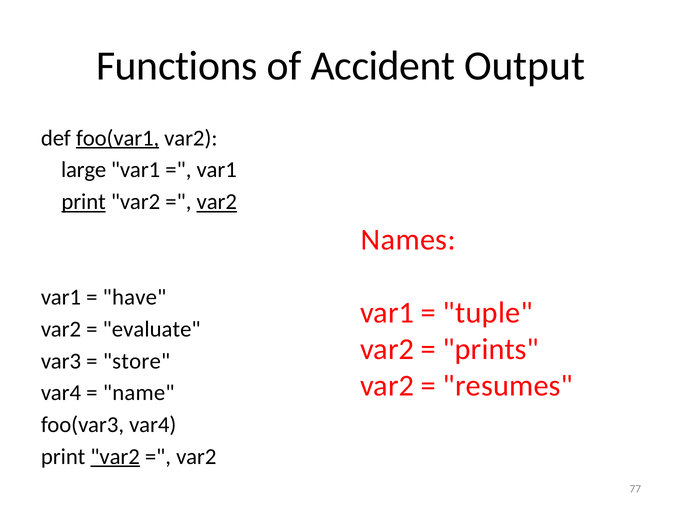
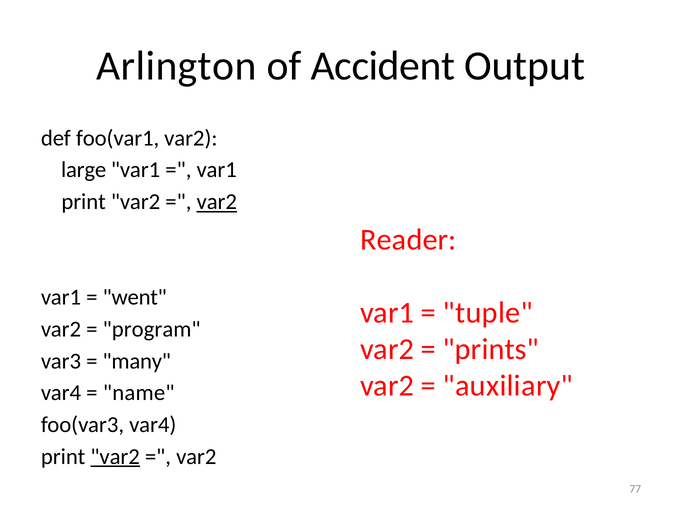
Functions: Functions -> Arlington (176, 66)
foo(var1 underline: present -> none (118, 138)
print underline: present -> none (84, 202)
Names: Names -> Reader (408, 240)
have: have -> went (135, 297)
evaluate: evaluate -> program (152, 329)
store: store -> many (137, 361)
resumes: resumes -> auxiliary (508, 385)
